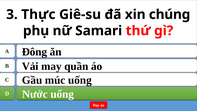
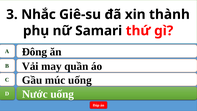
Thực: Thực -> Nhắc (38, 14)
chúng: chúng -> thành (169, 14)
